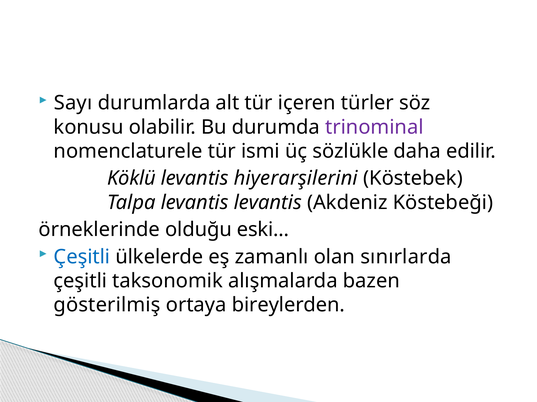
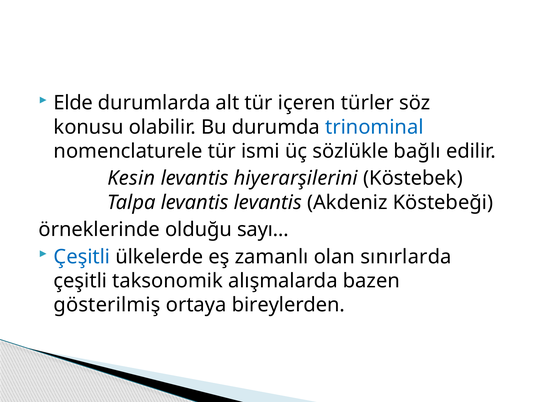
Sayı: Sayı -> Elde (73, 103)
trinominal colour: purple -> blue (374, 127)
daha: daha -> bağlı (417, 152)
Köklü: Köklü -> Kesin (131, 179)
eski…: eski… -> sayı… (263, 230)
